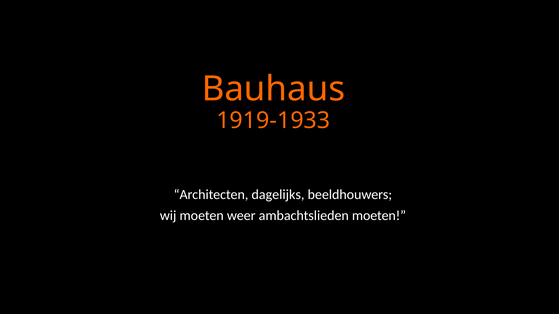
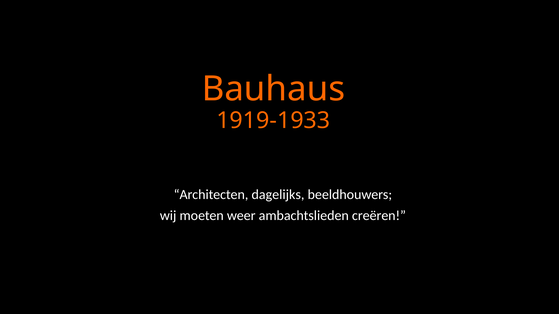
ambachtslieden moeten: moeten -> creëren (379, 216)
